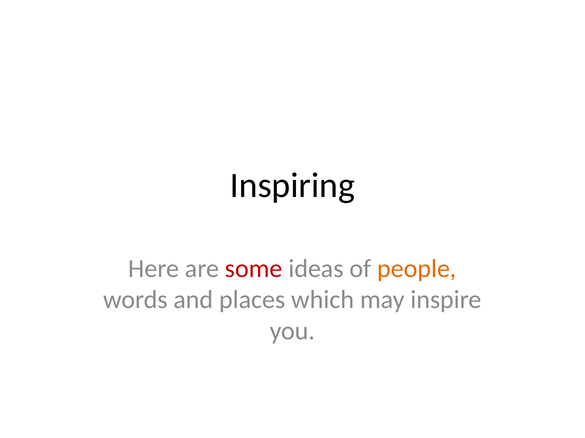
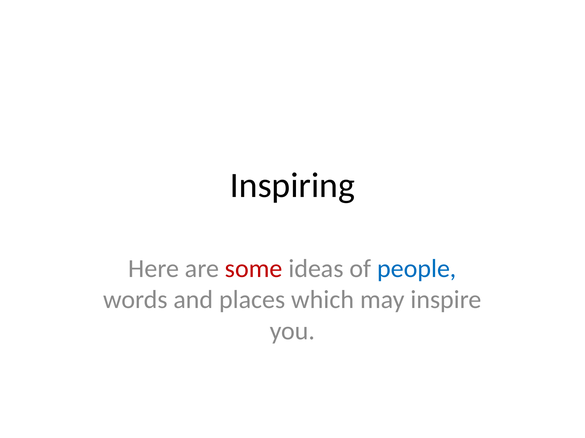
people colour: orange -> blue (417, 269)
